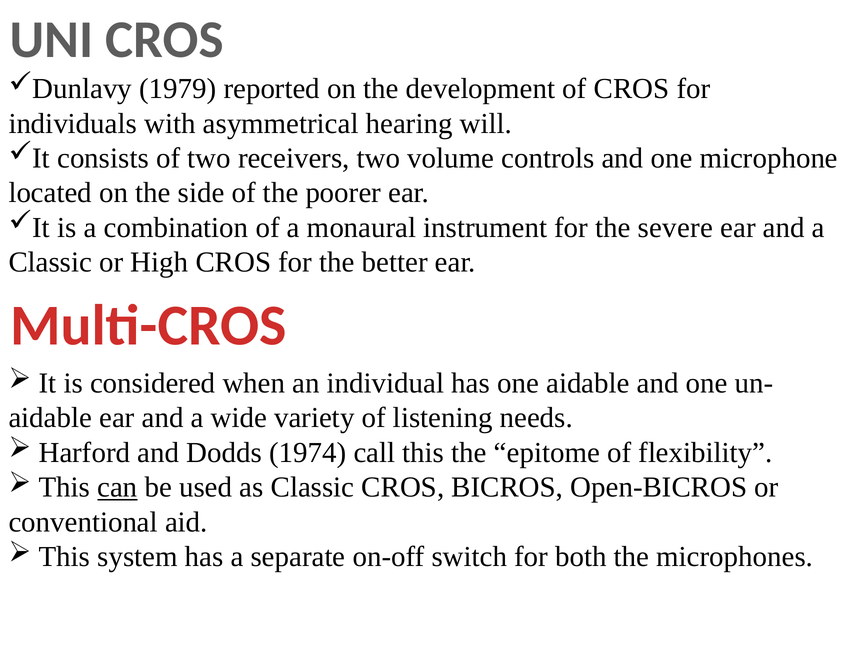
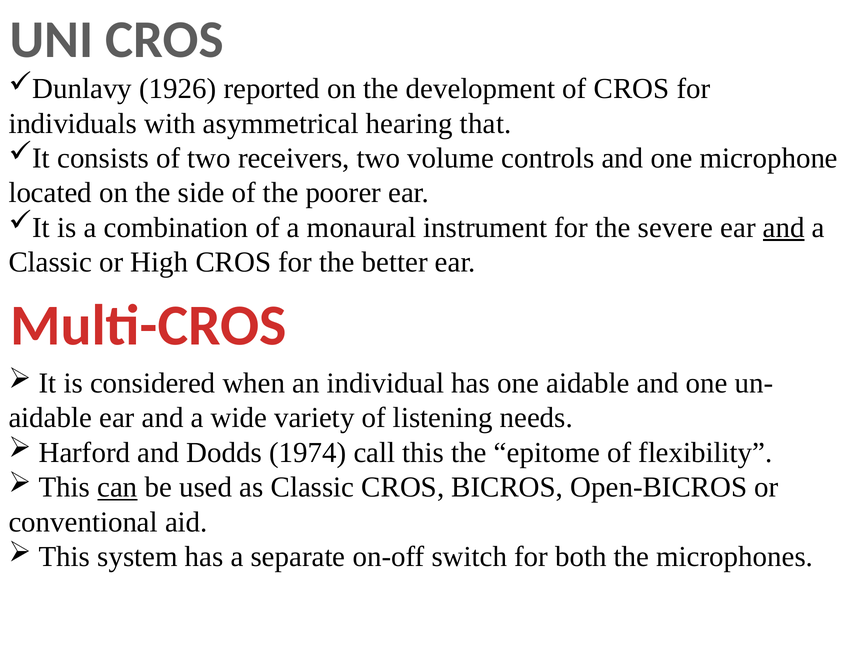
1979: 1979 -> 1926 (178, 89)
will: will -> that (486, 123)
and underline: none -> present (784, 228)
